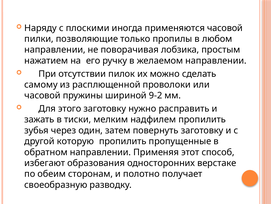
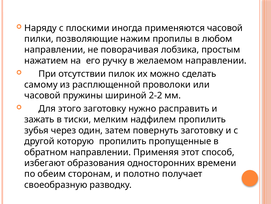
только: только -> нажим (135, 39)
9-2: 9-2 -> 2-2 (156, 95)
верстаке: верстаке -> времени (217, 163)
